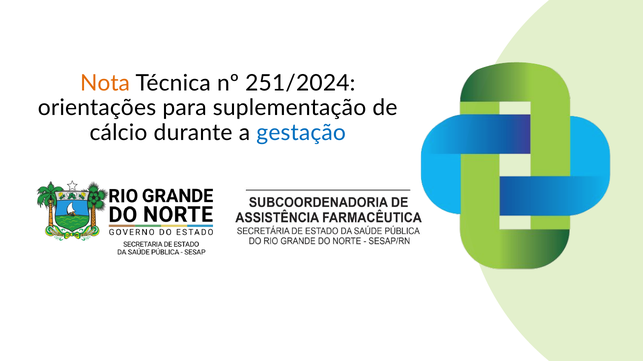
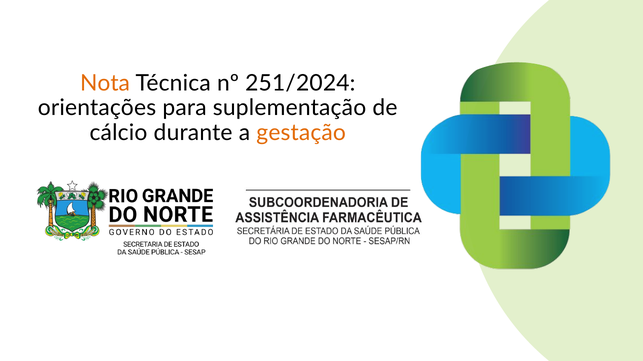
gestação colour: blue -> orange (301, 133)
